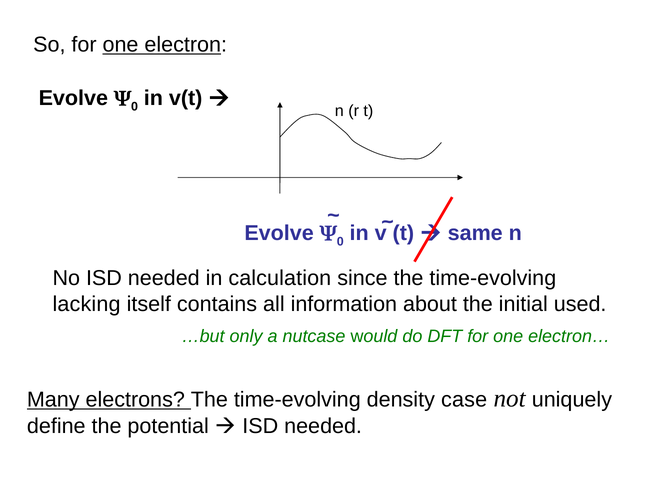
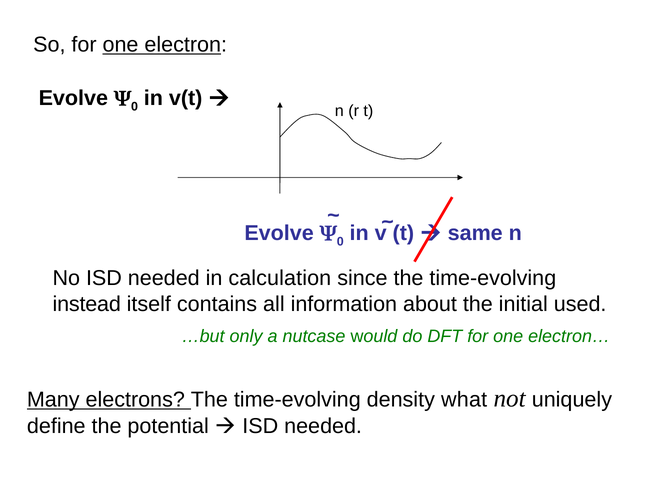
lacking: lacking -> instead (87, 304)
case: case -> what (464, 400)
